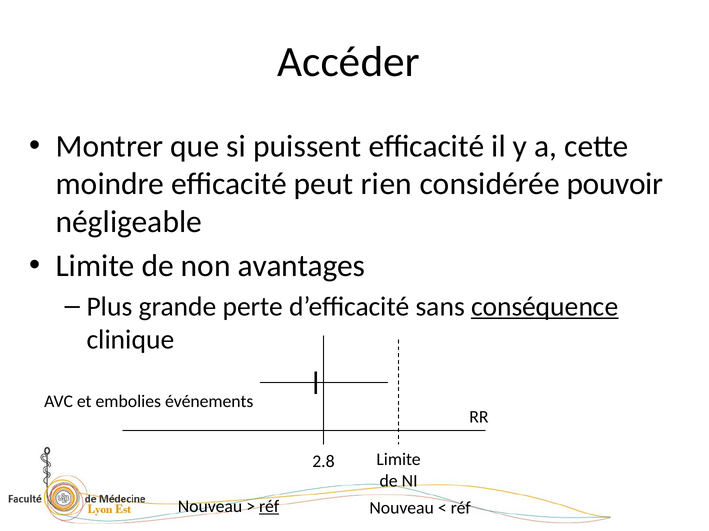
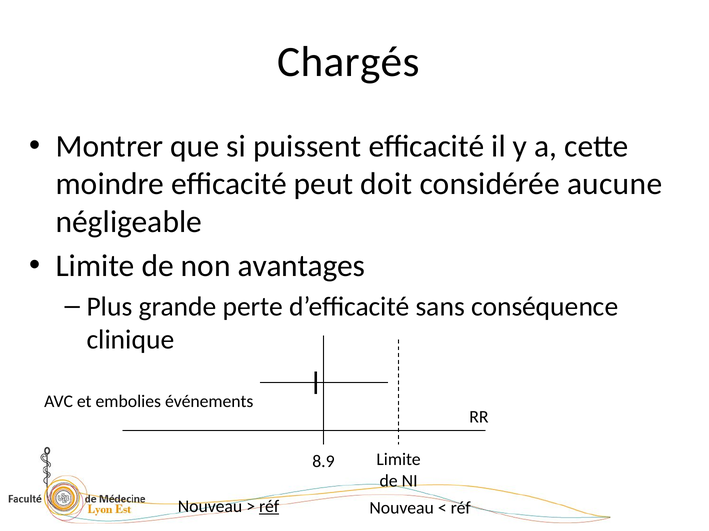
Accéder: Accéder -> Chargés (348, 62)
rien: rien -> doit (386, 184)
pouvoir: pouvoir -> aucune (615, 184)
conséquence underline: present -> none (545, 307)
2.8: 2.8 -> 8.9 (323, 462)
